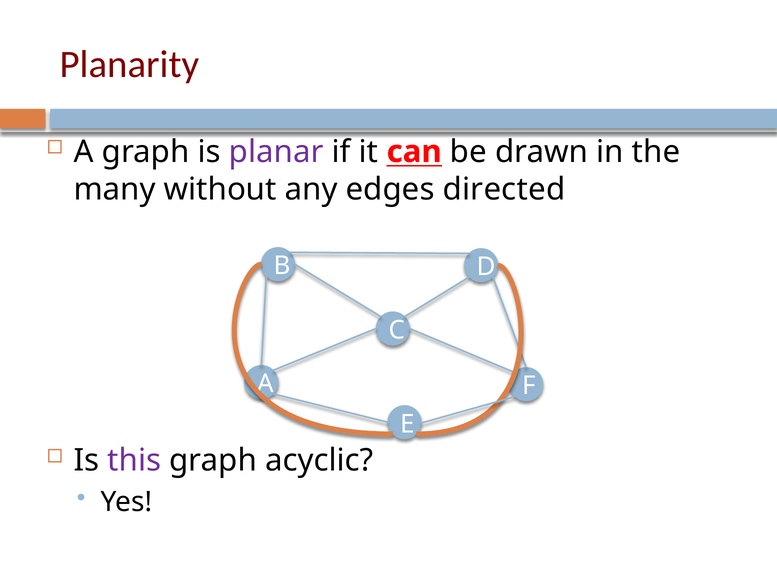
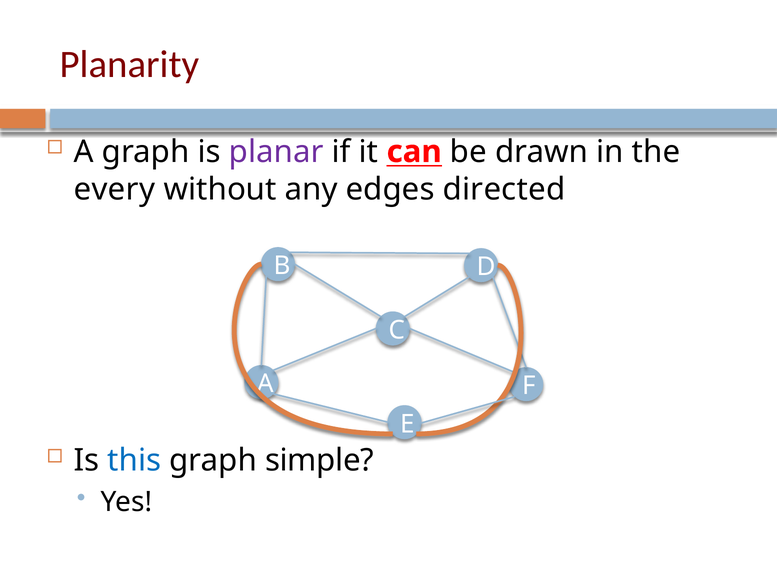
many: many -> every (114, 189)
this colour: purple -> blue (134, 460)
acyclic: acyclic -> simple (320, 460)
